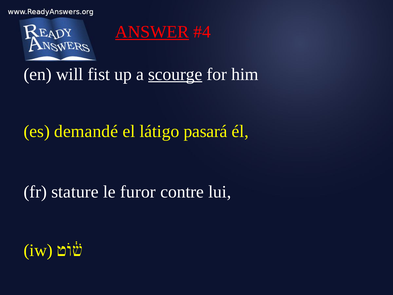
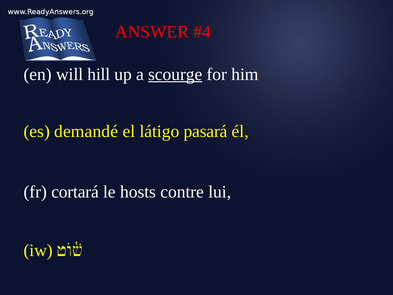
ANSWER underline: present -> none (152, 32)
fist: fist -> hill (99, 74)
stature: stature -> cortará (75, 192)
furor: furor -> hosts (138, 192)
